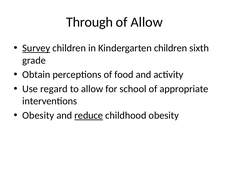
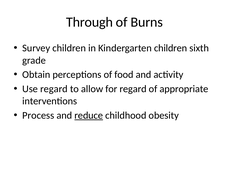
of Allow: Allow -> Burns (147, 22)
Survey underline: present -> none (36, 48)
for school: school -> regard (133, 89)
Obesity: Obesity -> Process (38, 115)
